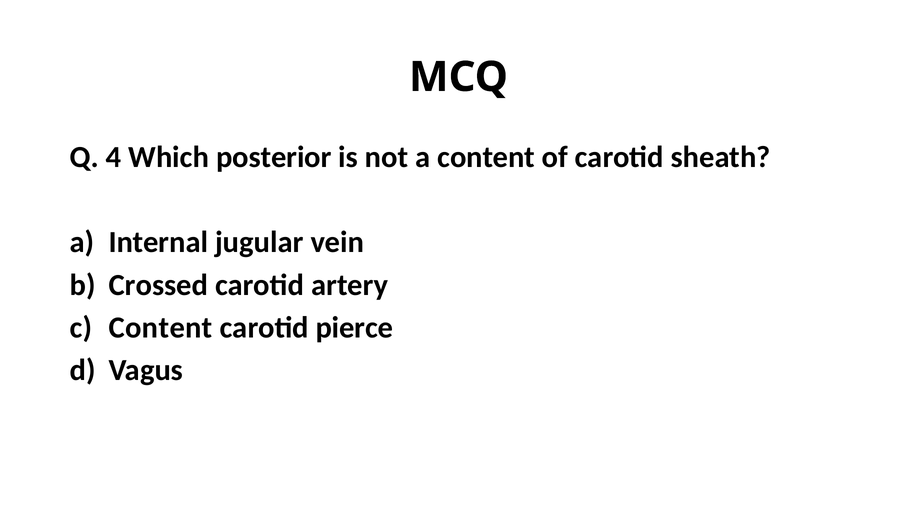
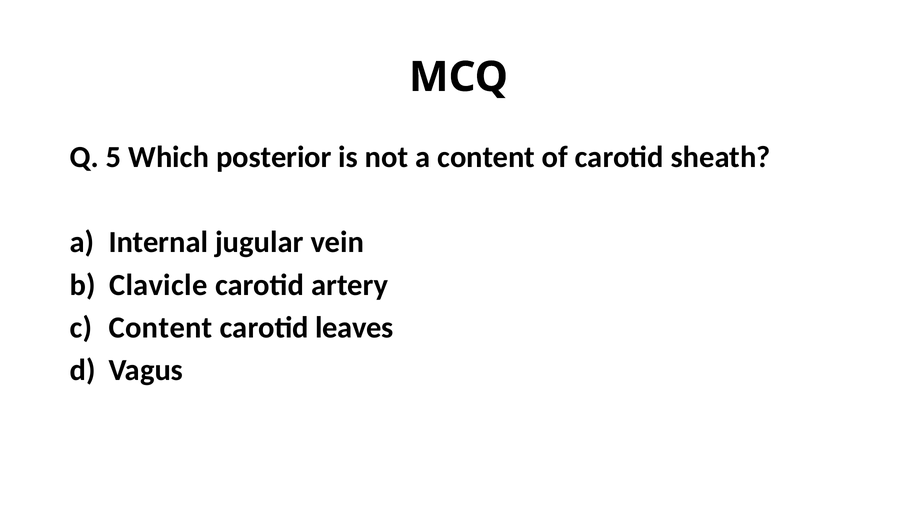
4: 4 -> 5 (114, 157)
Crossed: Crossed -> Clavicle (158, 285)
pierce: pierce -> leaves (354, 327)
